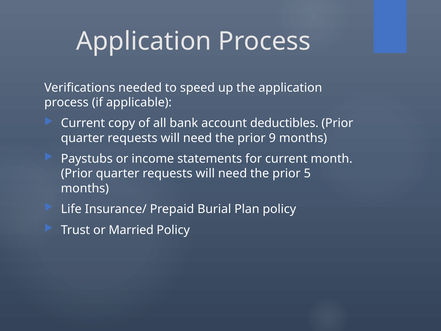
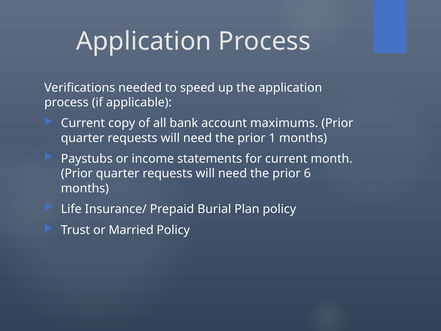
deductibles: deductibles -> maximums (284, 123)
9: 9 -> 1 (272, 138)
5: 5 -> 6 (307, 173)
